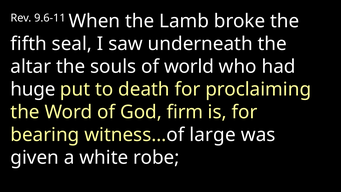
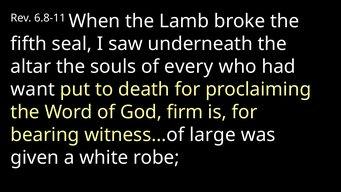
9.6-11: 9.6-11 -> 6.8-11 (50, 18)
world: world -> every (189, 67)
huge: huge -> want (33, 89)
